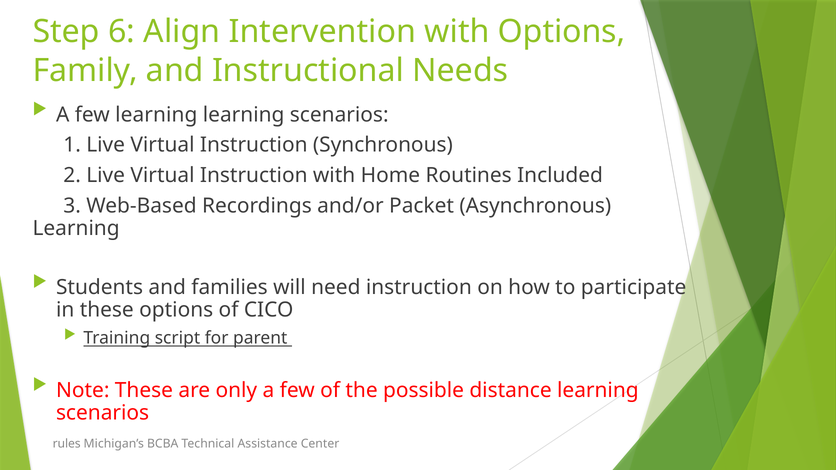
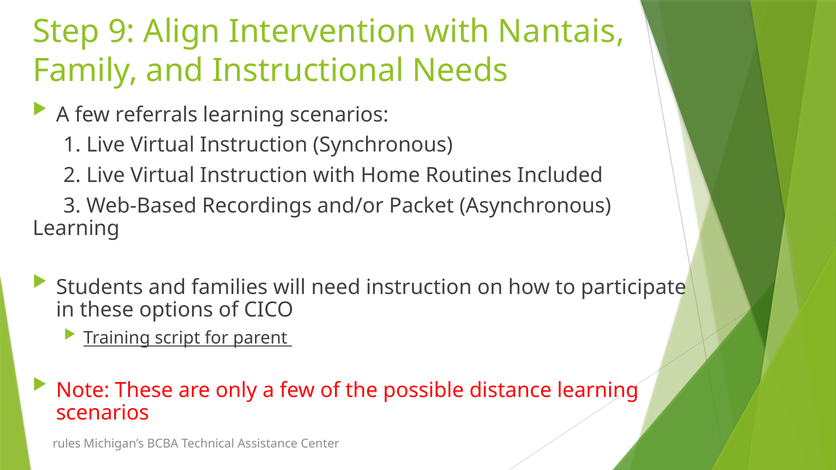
6: 6 -> 9 (122, 32)
with Options: Options -> Nantais (561, 32)
few learning: learning -> referrals (156, 115)
